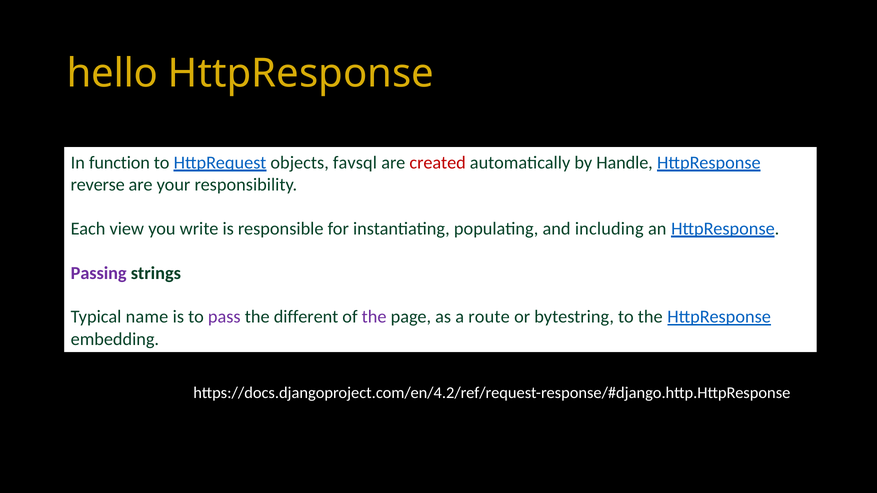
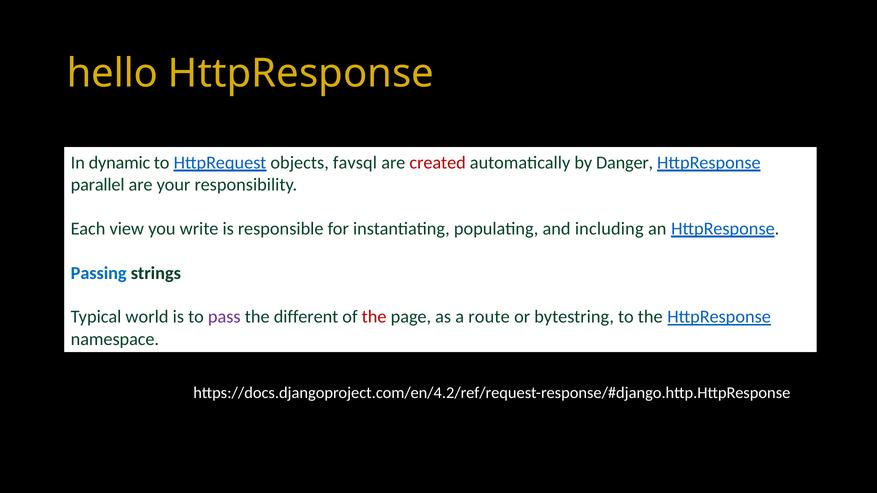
function: function -> dynamic (119, 163)
Handle: Handle -> Danger (625, 163)
reverse: reverse -> parallel (98, 185)
Passing colour: purple -> blue (99, 273)
name: name -> world (147, 317)
the colour: purple -> red (374, 317)
embedding: embedding -> namespace (115, 339)
